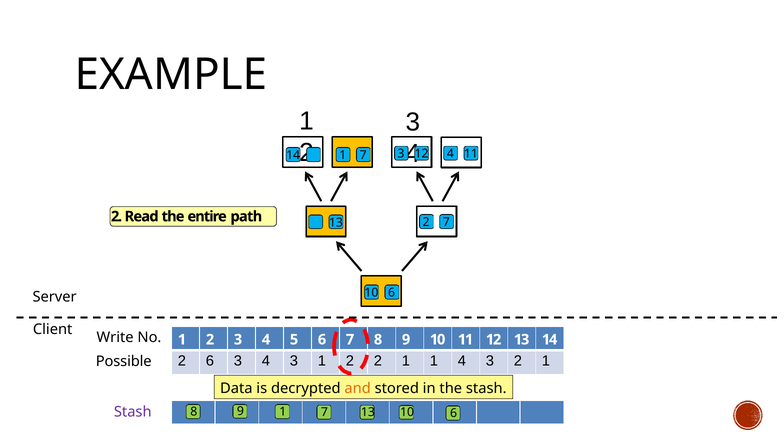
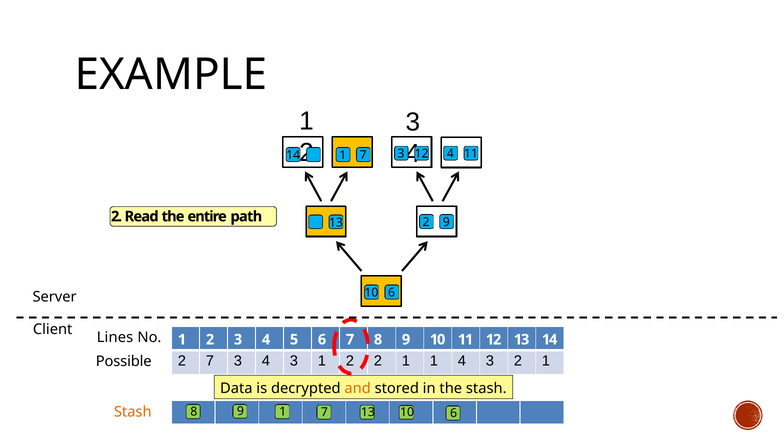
2 7: 7 -> 9 (446, 222)
Write: Write -> Lines (115, 338)
2 6: 6 -> 7 (210, 361)
Stash colour: purple -> orange (133, 412)
